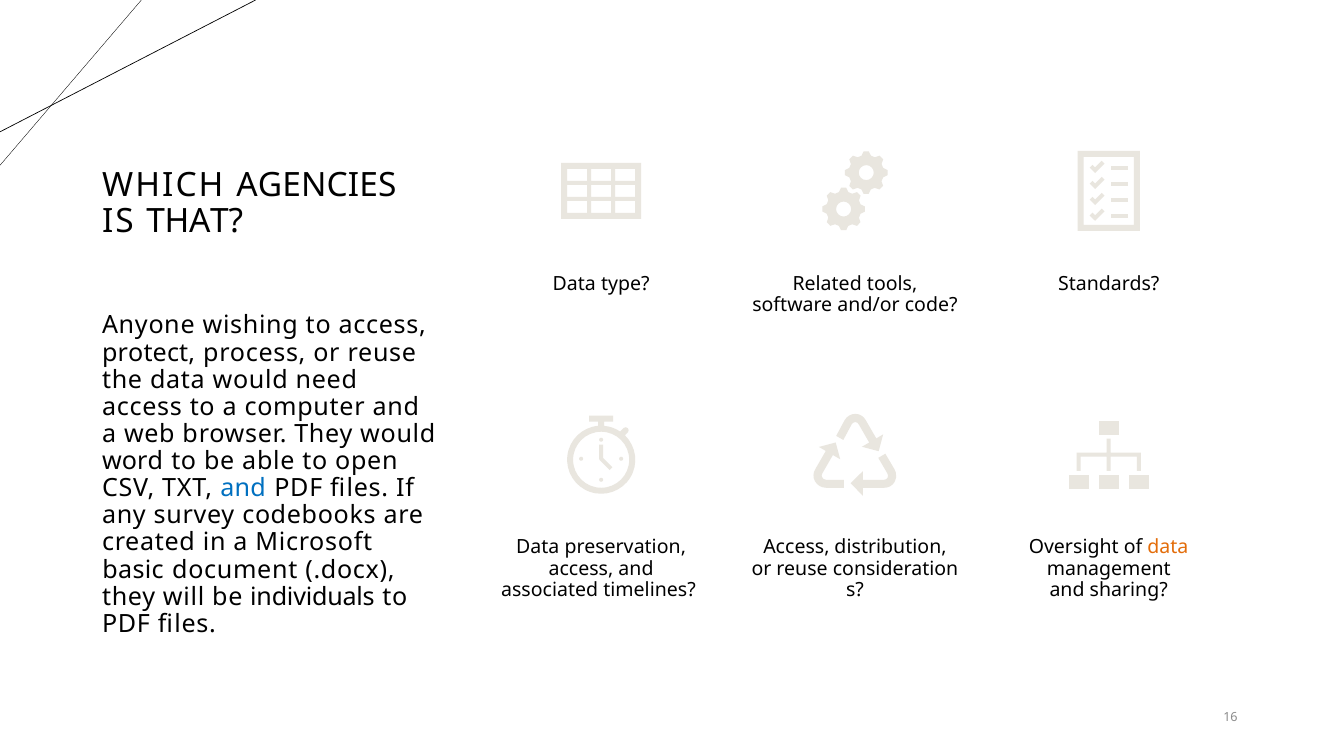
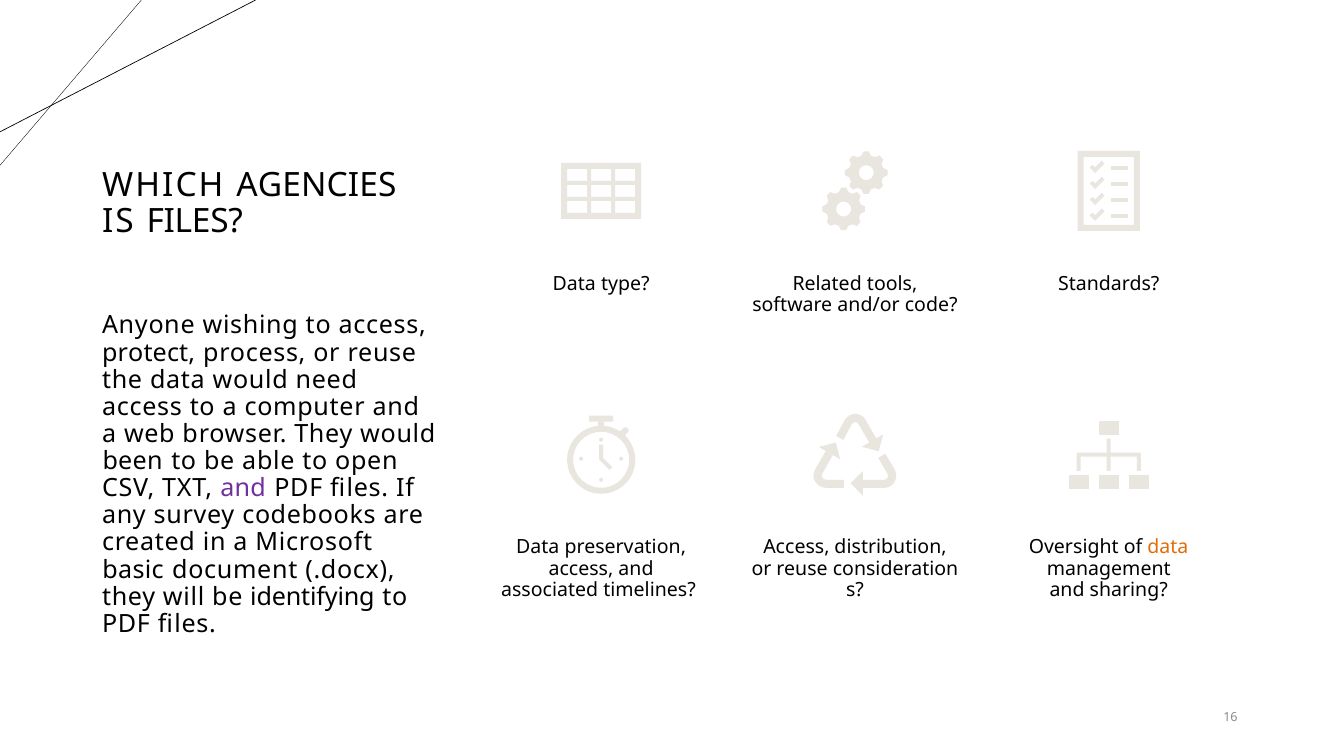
IS THAT: THAT -> FILES (195, 222)
word: word -> been (133, 461)
and colour: blue -> purple (243, 488)
individuals: individuals -> identifying (312, 597)
